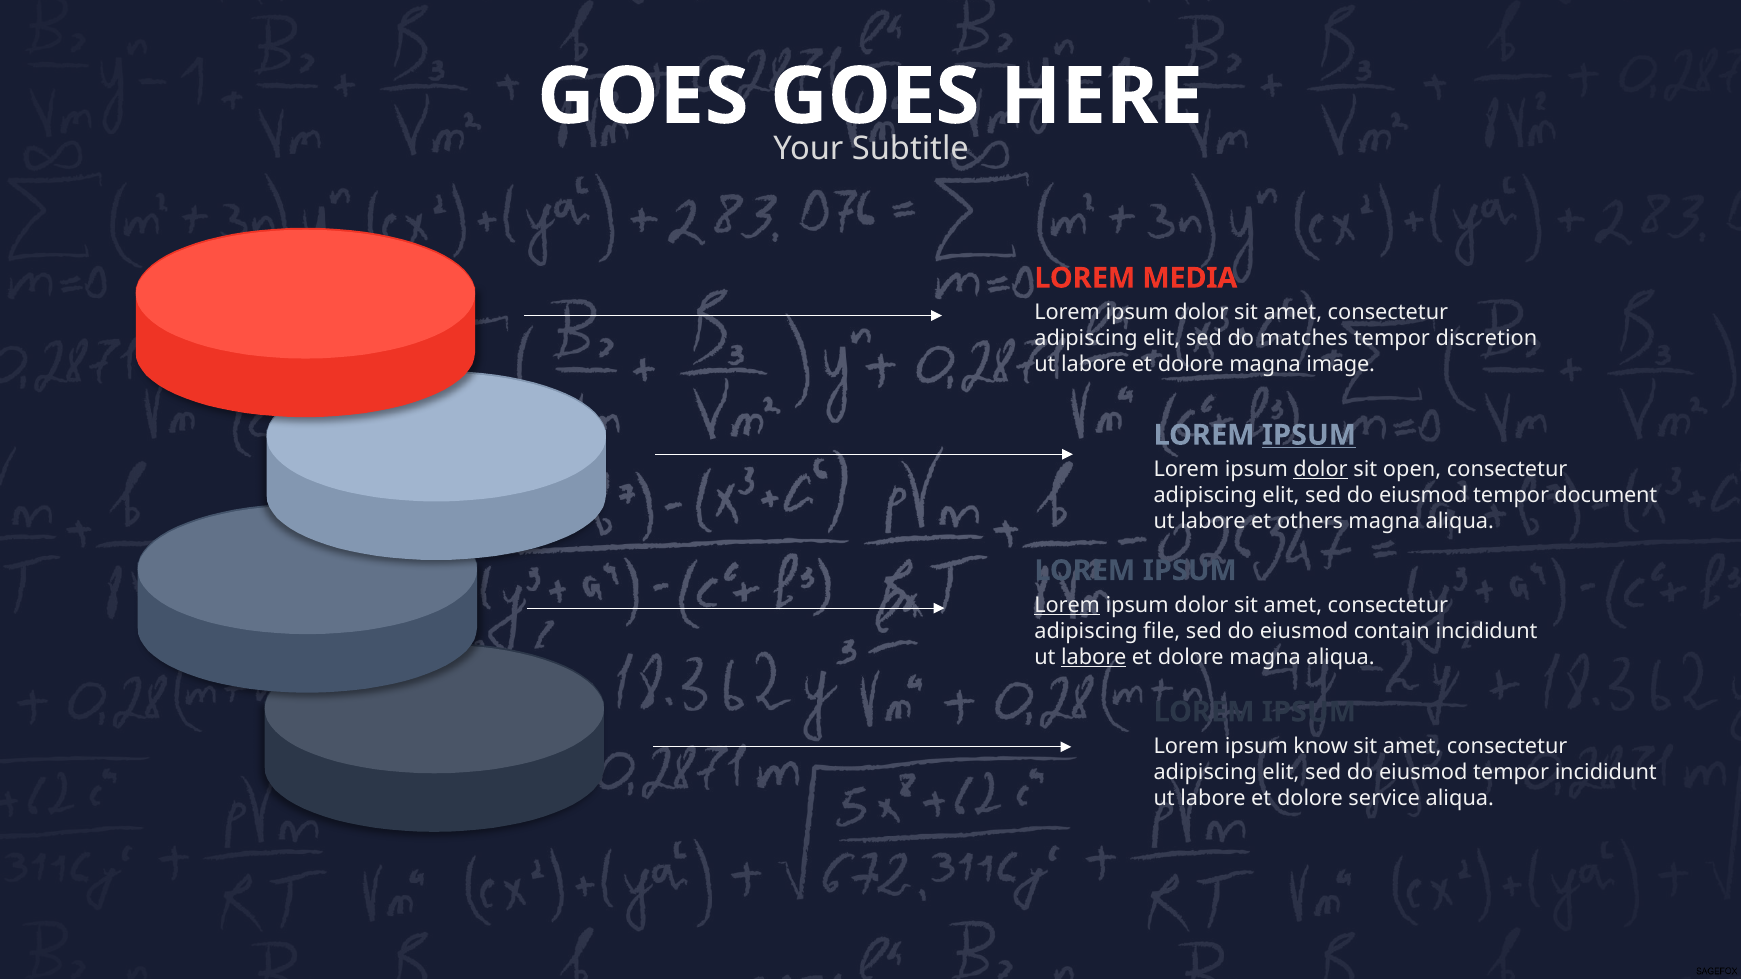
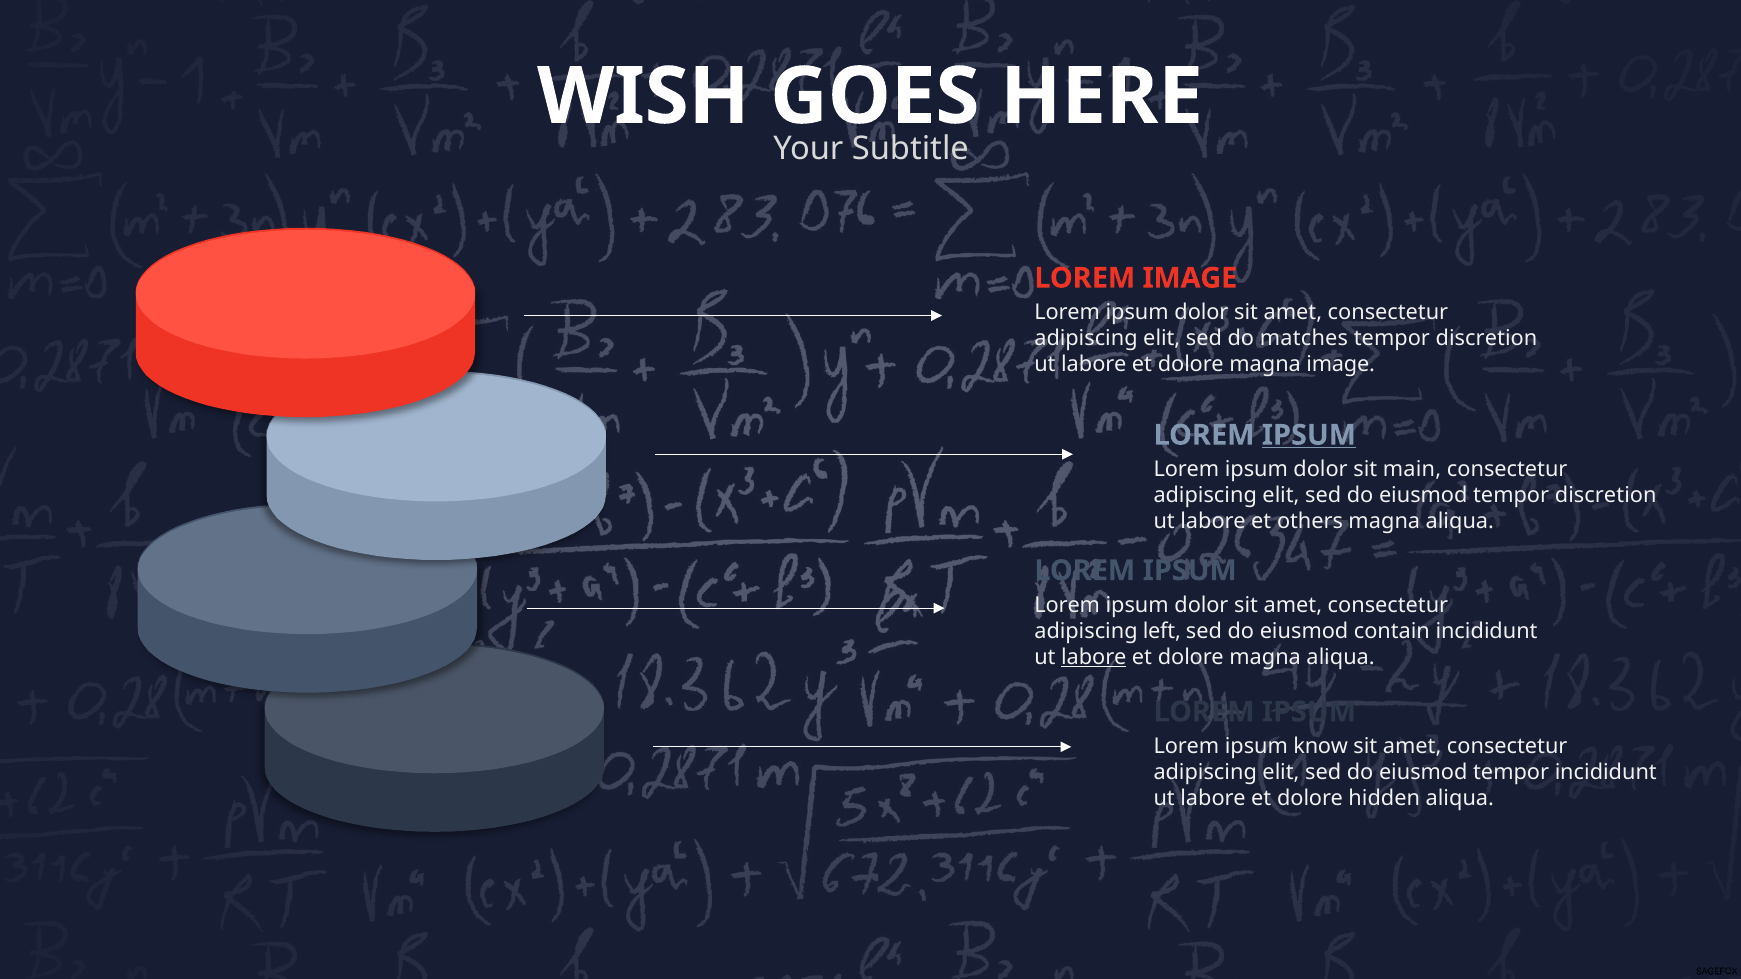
GOES: GOES -> WISH (643, 97)
LOREM MEDIA: MEDIA -> IMAGE (1190, 278)
dolor underline: present -> none (1321, 470)
open: open -> main (1412, 470)
eiusmod tempor document: document -> discretion (1606, 496)
Lorem underline: present -> none (1067, 605)
file: file -> left (1162, 631)
service: service -> hidden (1384, 799)
